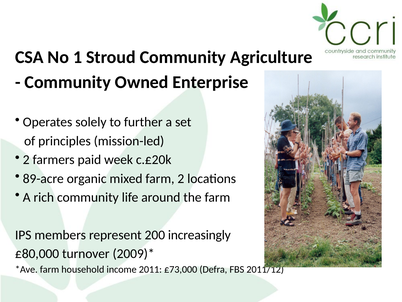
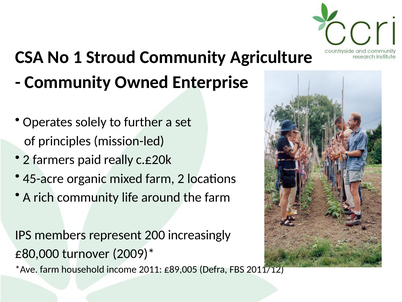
week: week -> really (119, 160)
89-acre: 89-acre -> 45-acre (43, 178)
£73,000: £73,000 -> £89,005 (181, 269)
